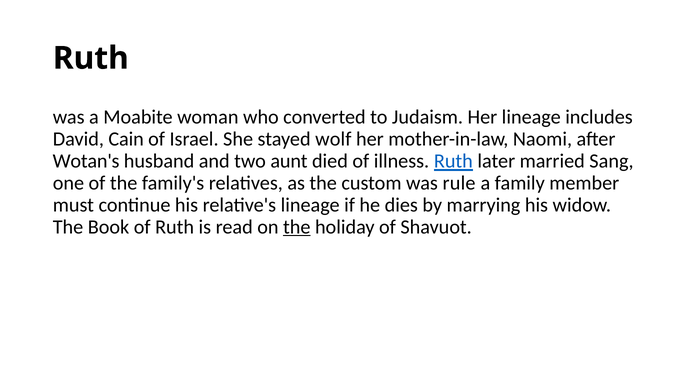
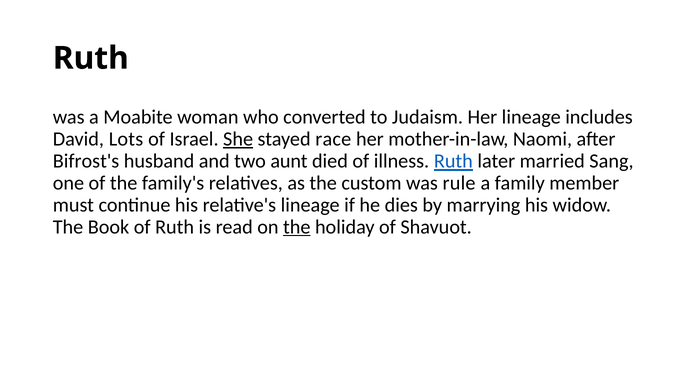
Cain: Cain -> Lots (126, 139)
She underline: none -> present (238, 139)
wolf: wolf -> race (333, 139)
Wotan's: Wotan's -> Bifrost's (86, 161)
